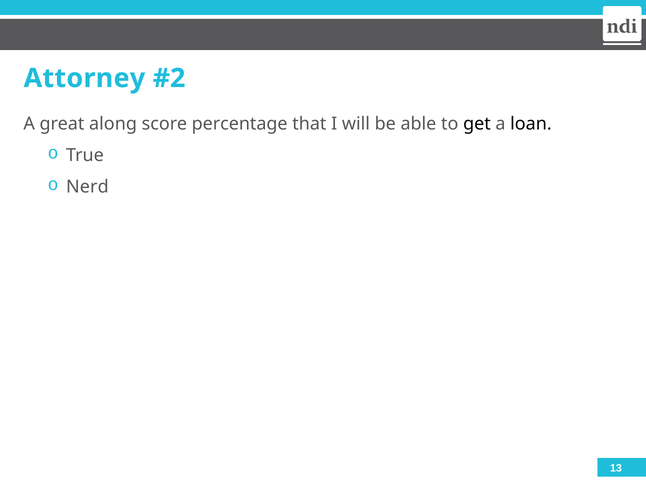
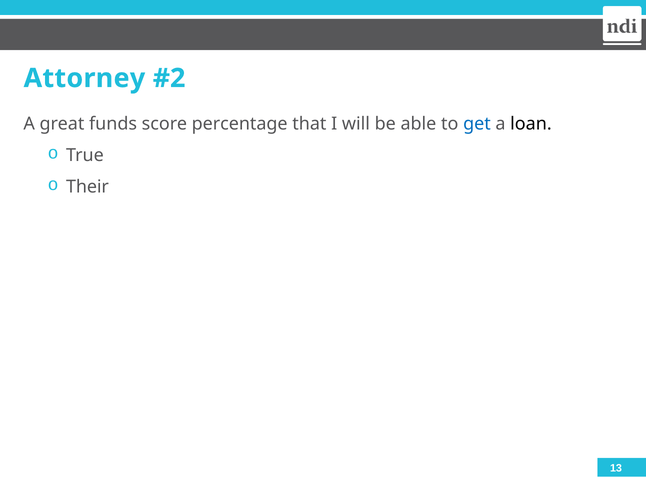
along: along -> funds (113, 124)
get colour: black -> blue (477, 124)
Nerd: Nerd -> Their (87, 187)
